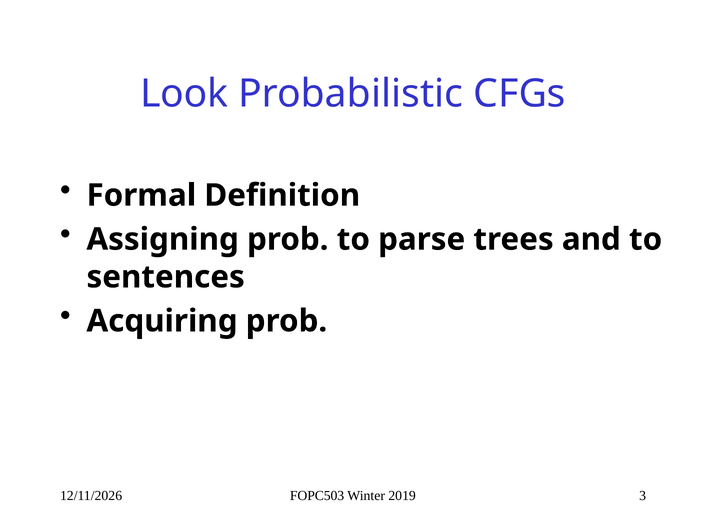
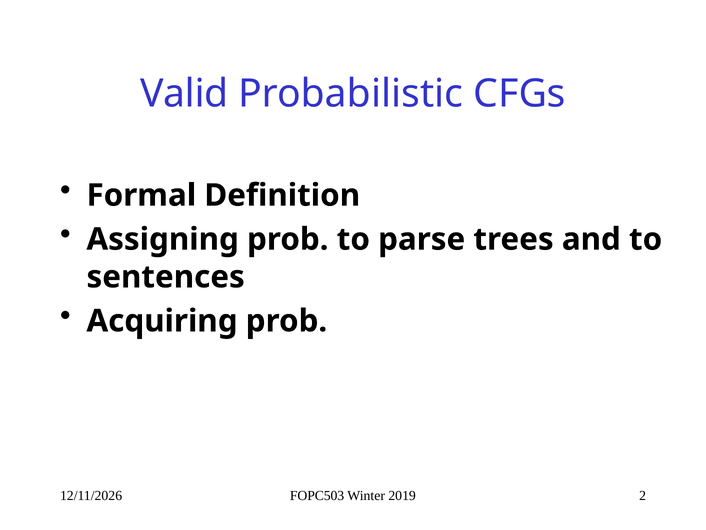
Look: Look -> Valid (184, 94)
3: 3 -> 2 (643, 495)
